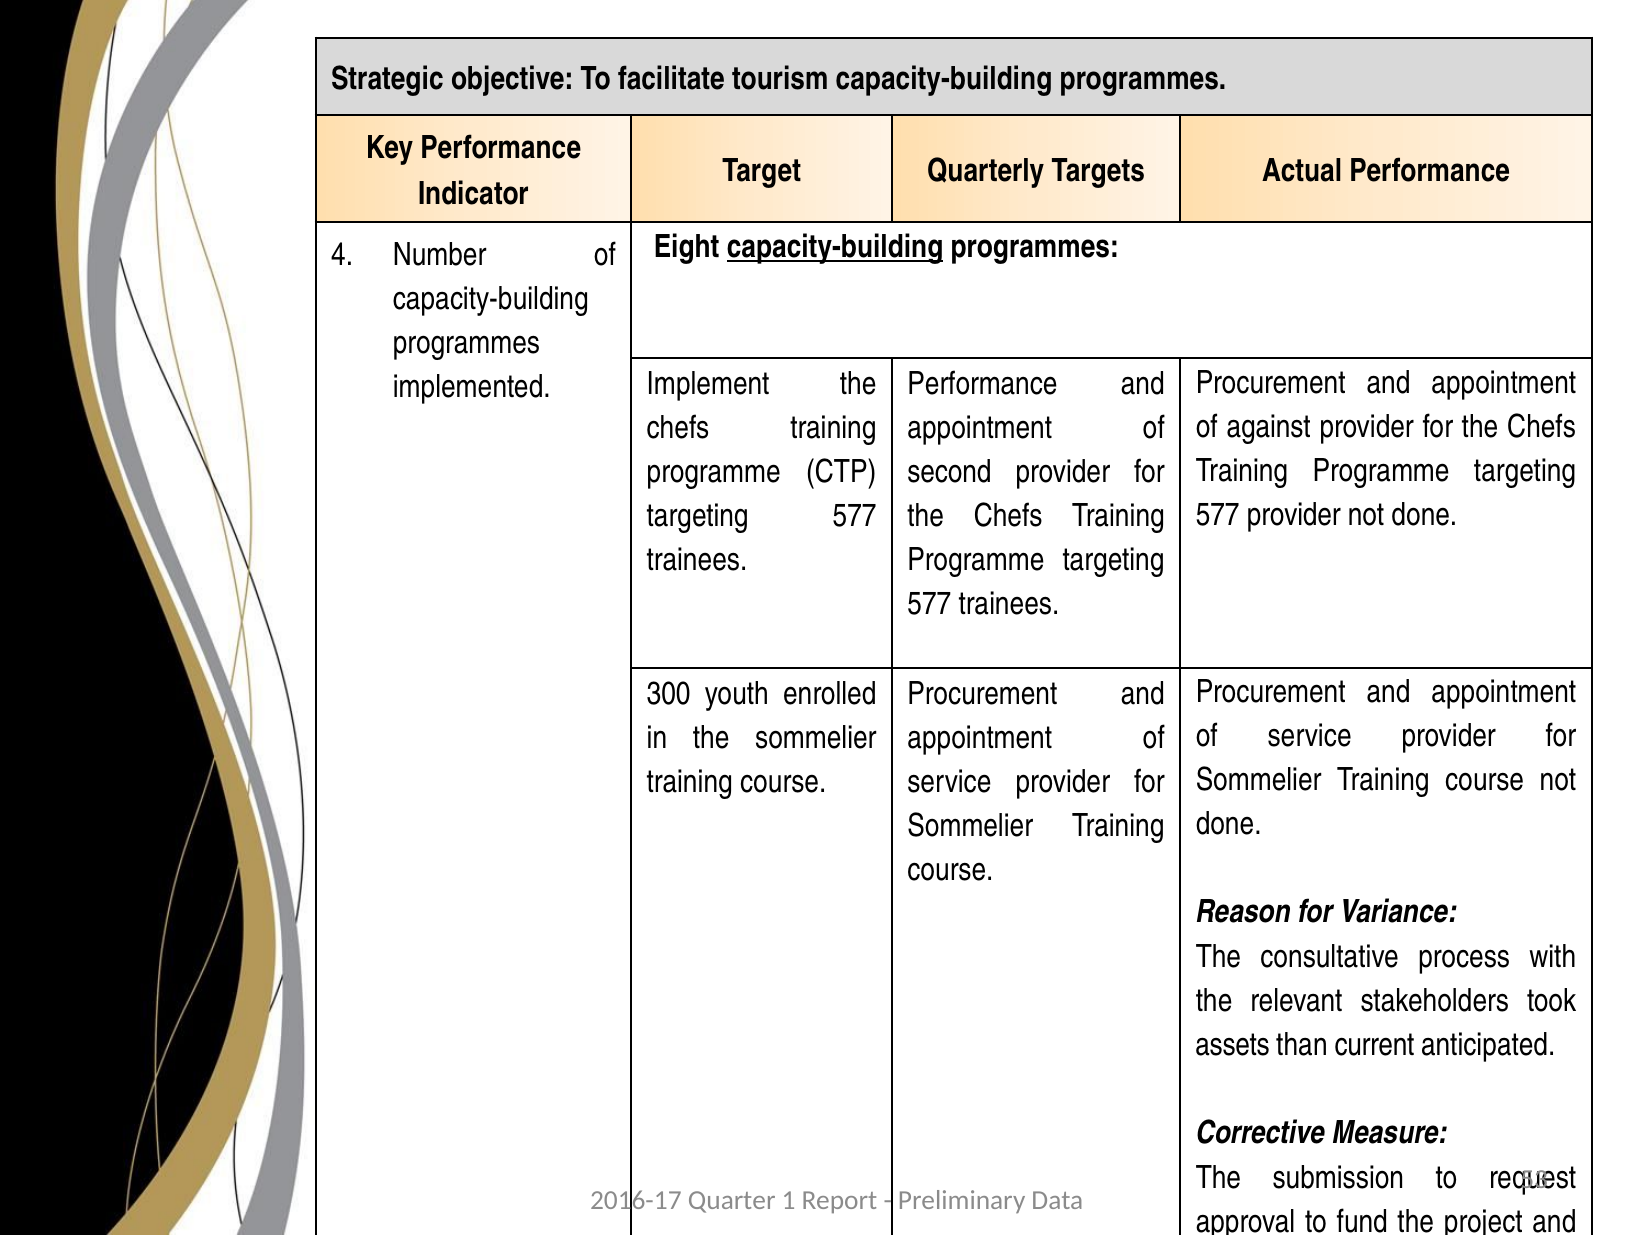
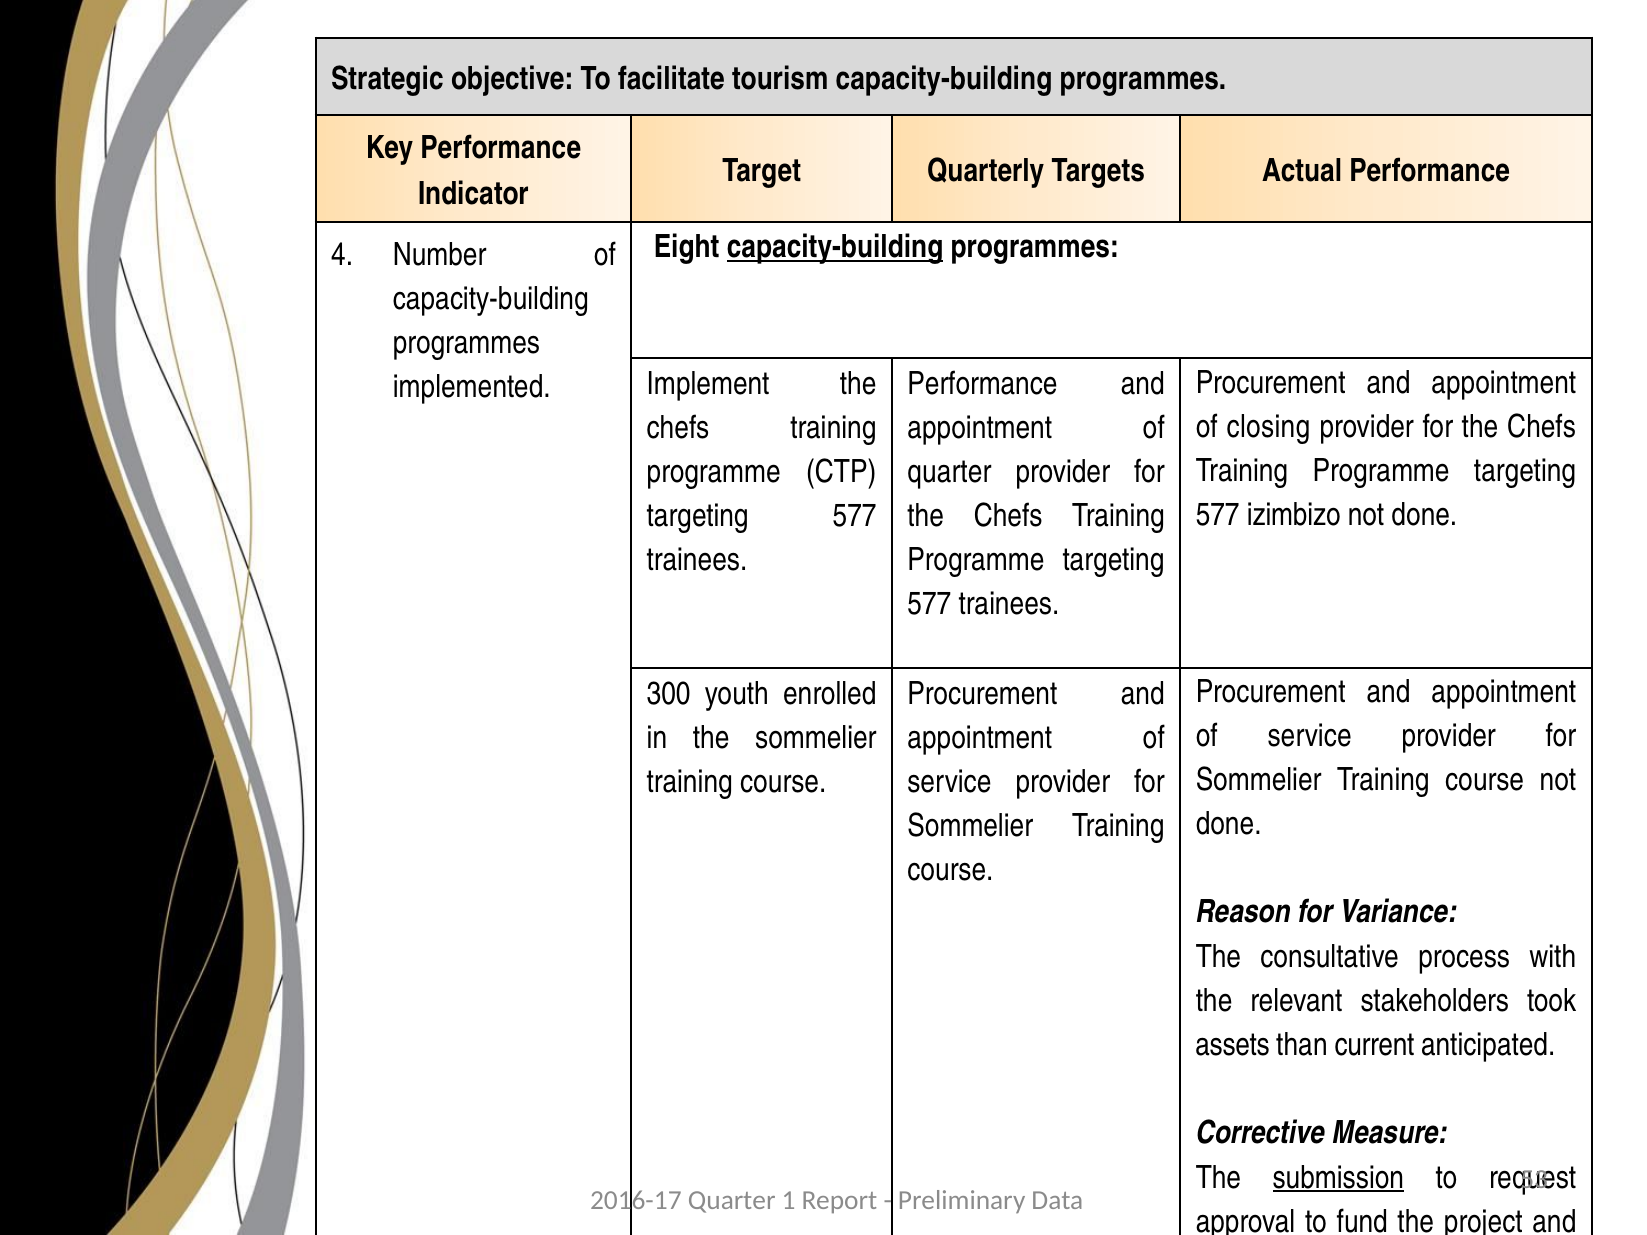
against: against -> closing (1268, 427)
second: second -> quarter (949, 472)
577 provider: provider -> izimbizo (1294, 515)
submission underline: none -> present (1338, 1178)
